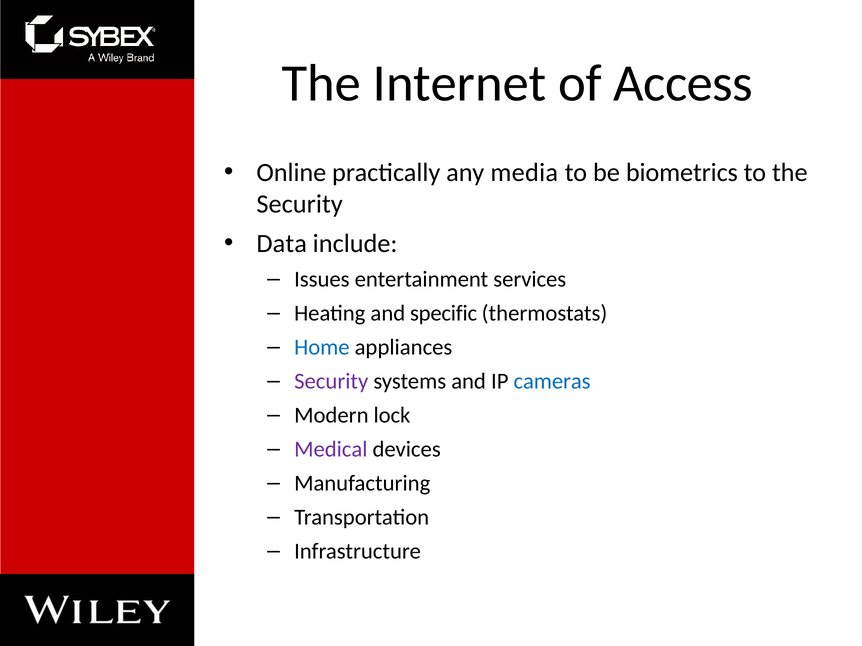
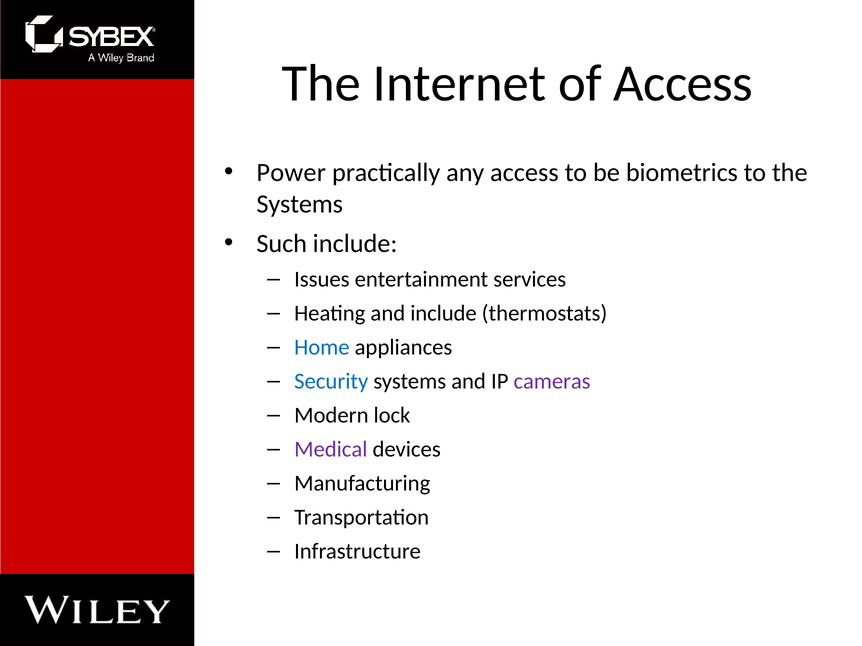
Online: Online -> Power (291, 173)
any media: media -> access (524, 173)
Security: Security -> Systems (300, 204)
Data: Data -> Such (282, 244)
and specific: specific -> include (444, 314)
Security colour: purple -> blue (331, 382)
cameras colour: blue -> purple (552, 382)
